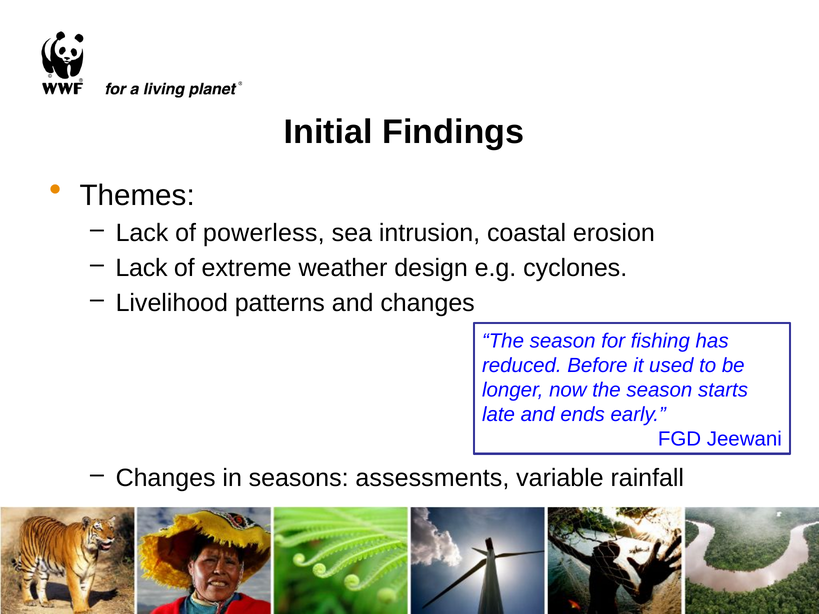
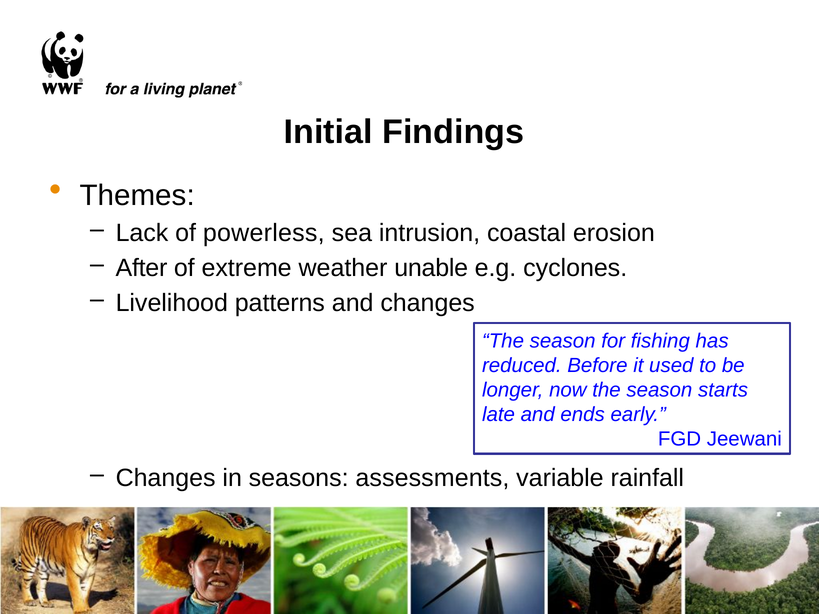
Lack: Lack -> After (141, 268)
design: design -> unable (431, 268)
